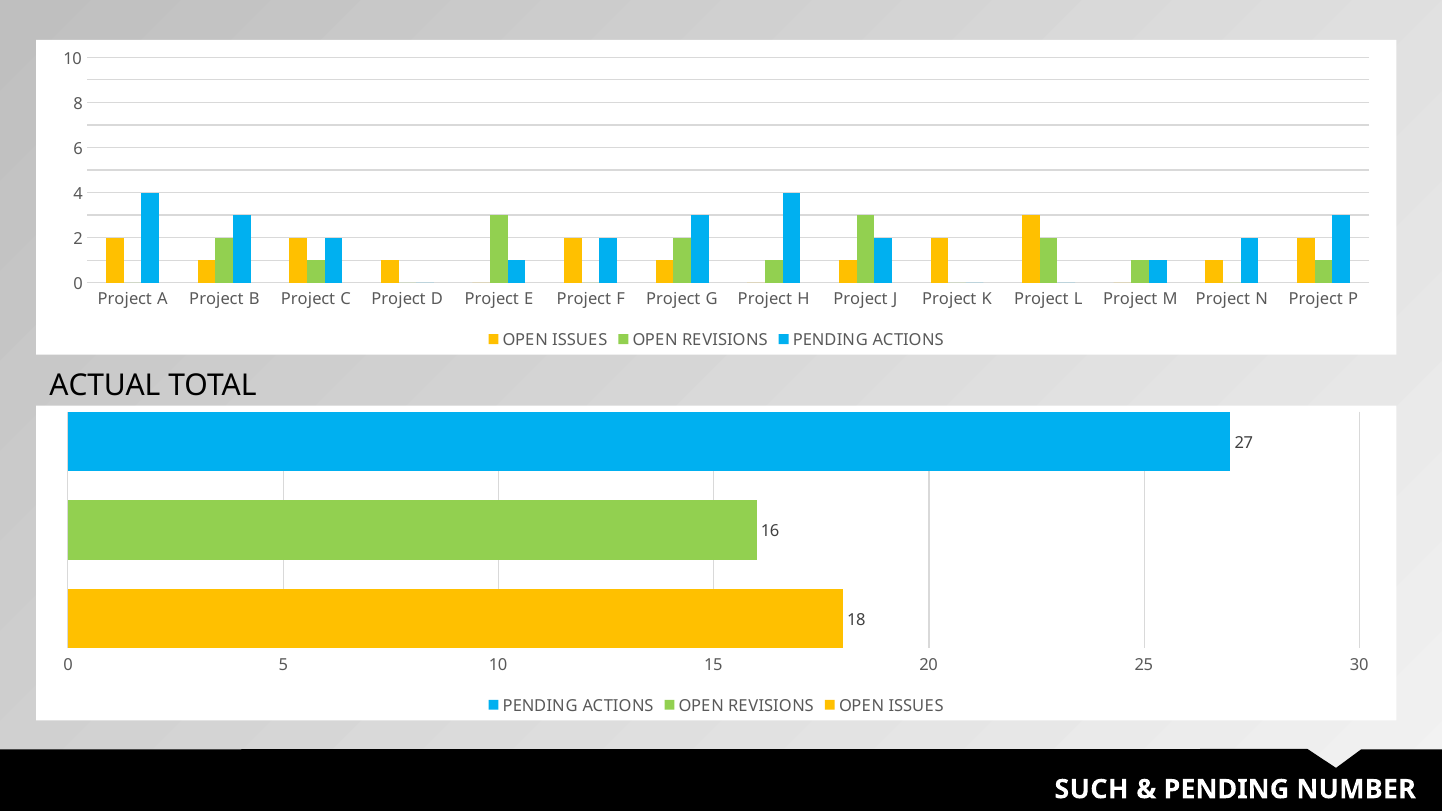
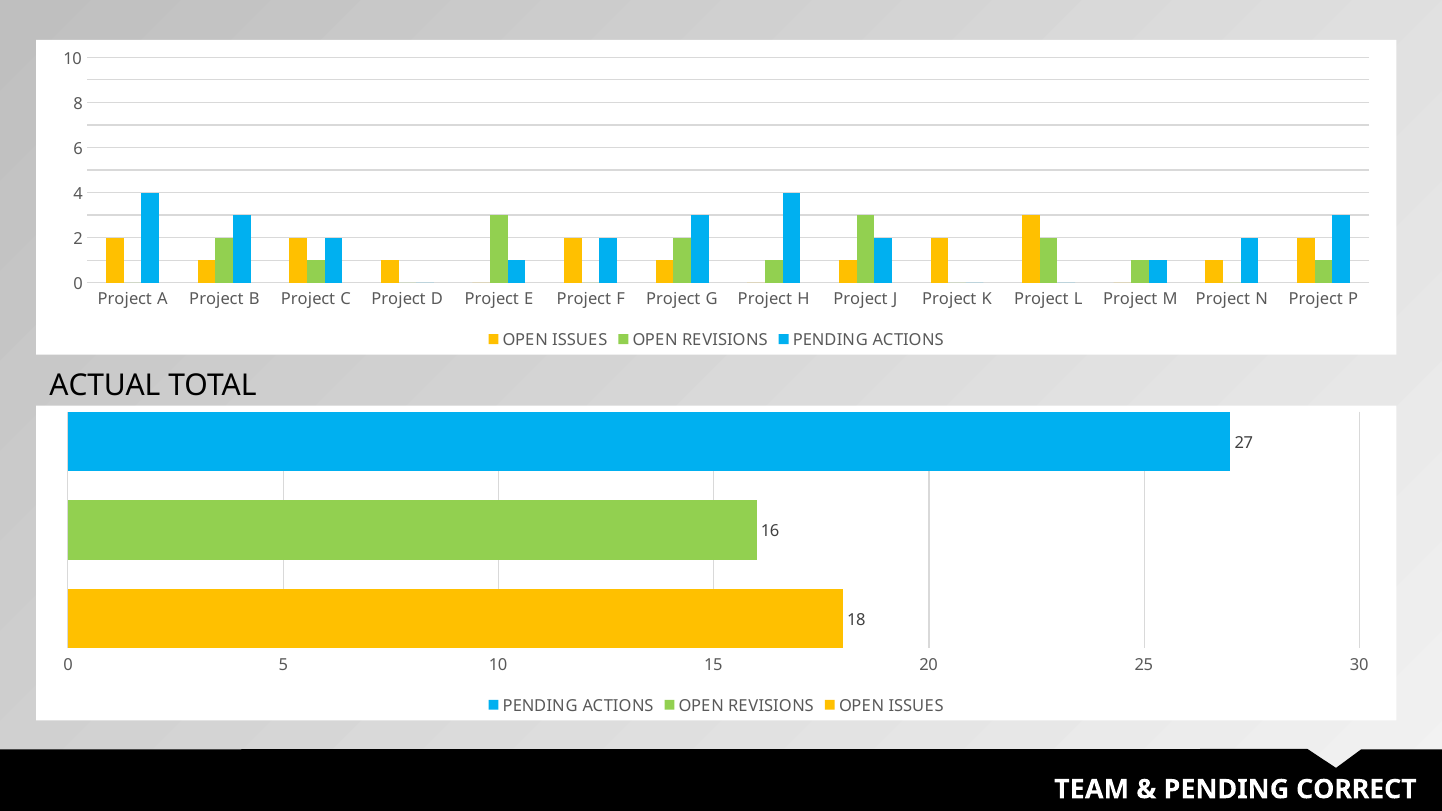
SUCH: SUCH -> TEAM (1092, 789)
NUMBER: NUMBER -> CORRECT (1356, 789)
